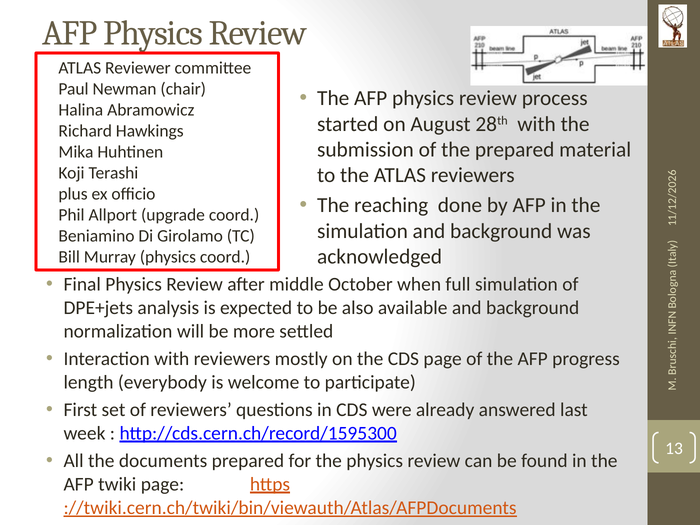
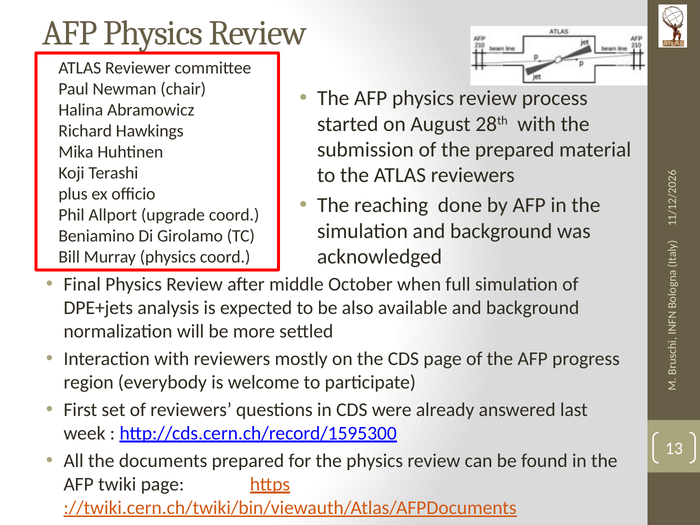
length: length -> region (89, 382)
